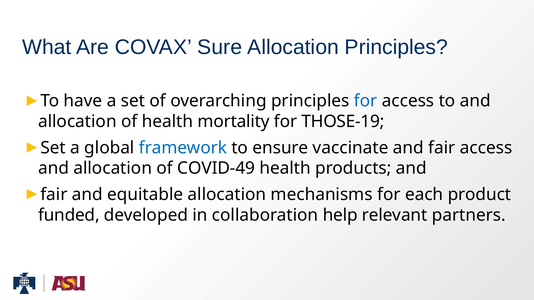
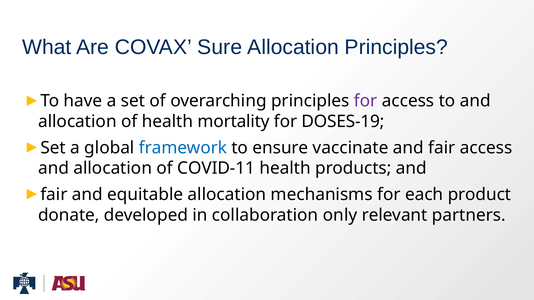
for colour: blue -> purple (366, 101)
THOSE-19: THOSE-19 -> DOSES-19 (343, 122)
COVID-49: COVID-49 -> COVID-11 (216, 169)
funded: funded -> donate (69, 215)
help: help -> only (340, 215)
